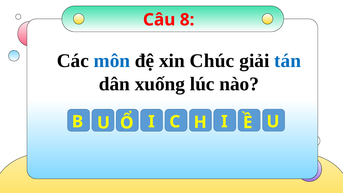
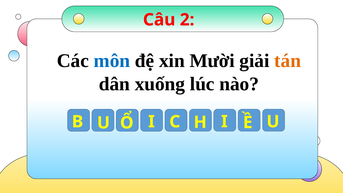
8: 8 -> 2 (187, 20)
Chúc: Chúc -> Mười (212, 61)
tán colour: blue -> orange (288, 61)
